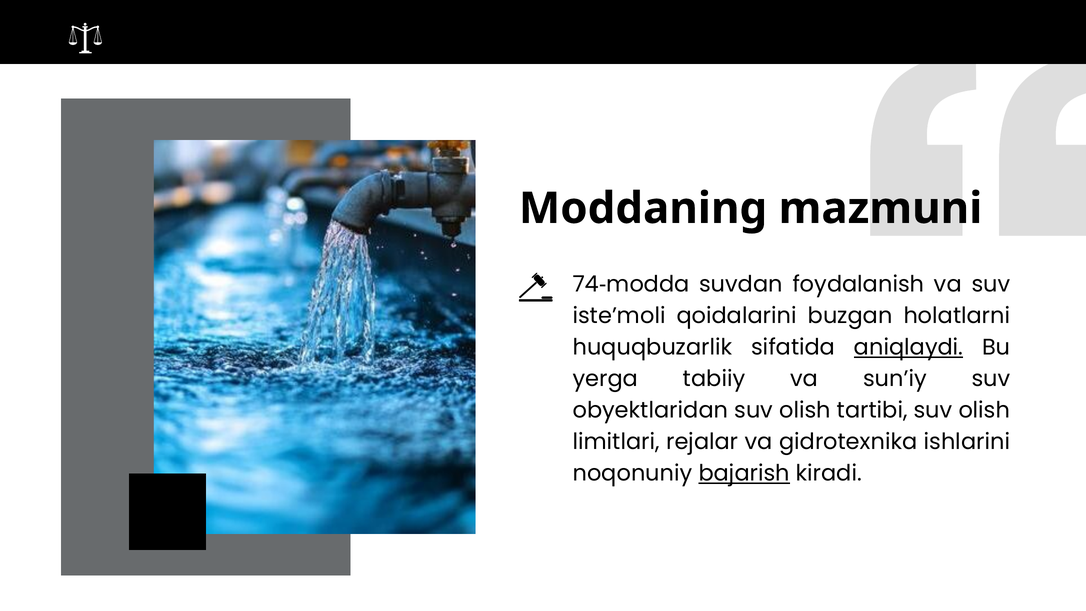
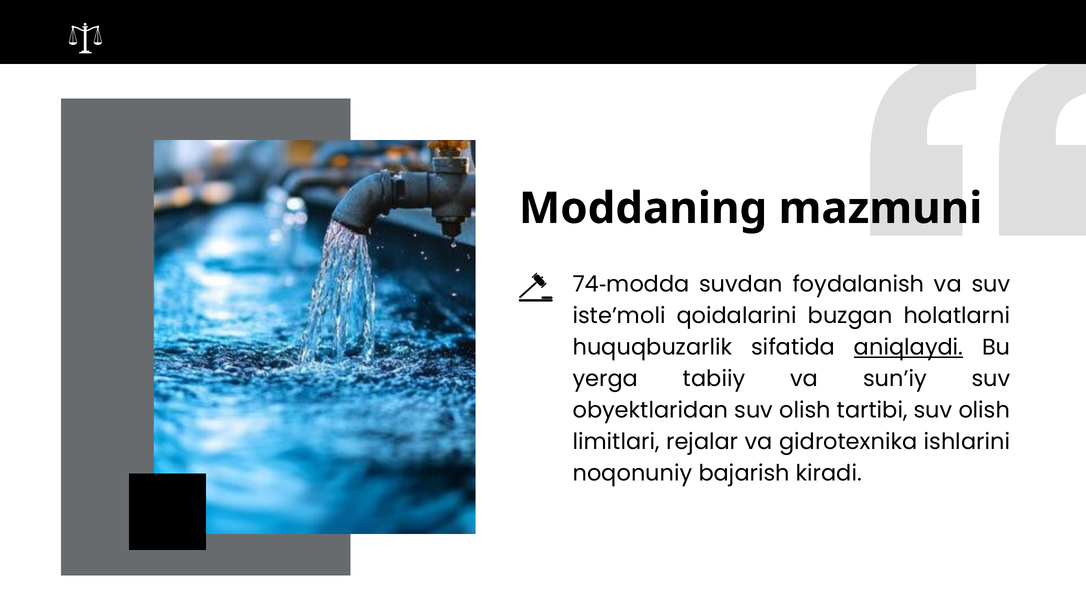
bajarish underline: present -> none (744, 473)
